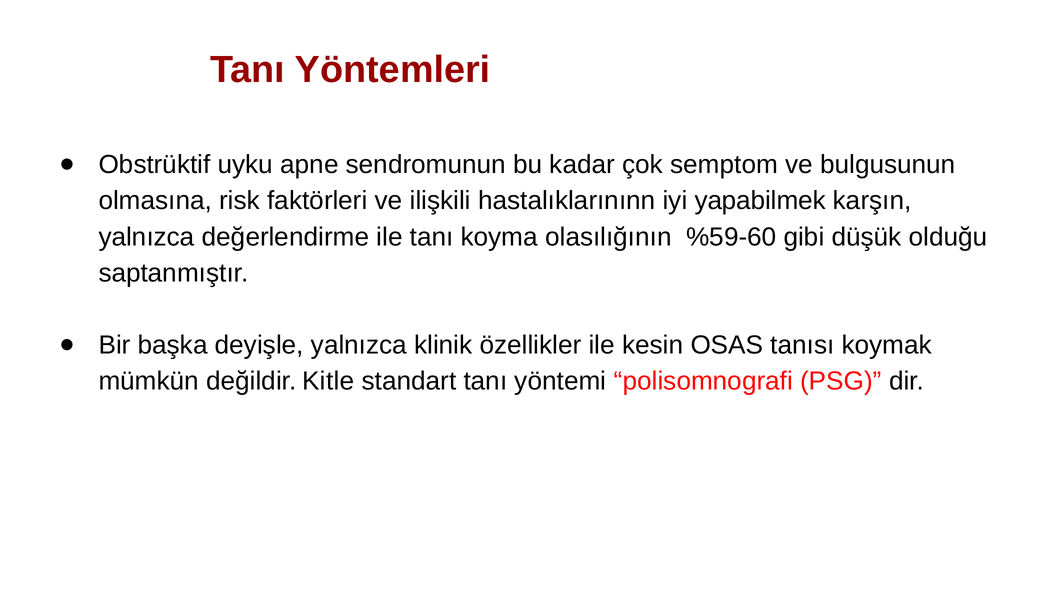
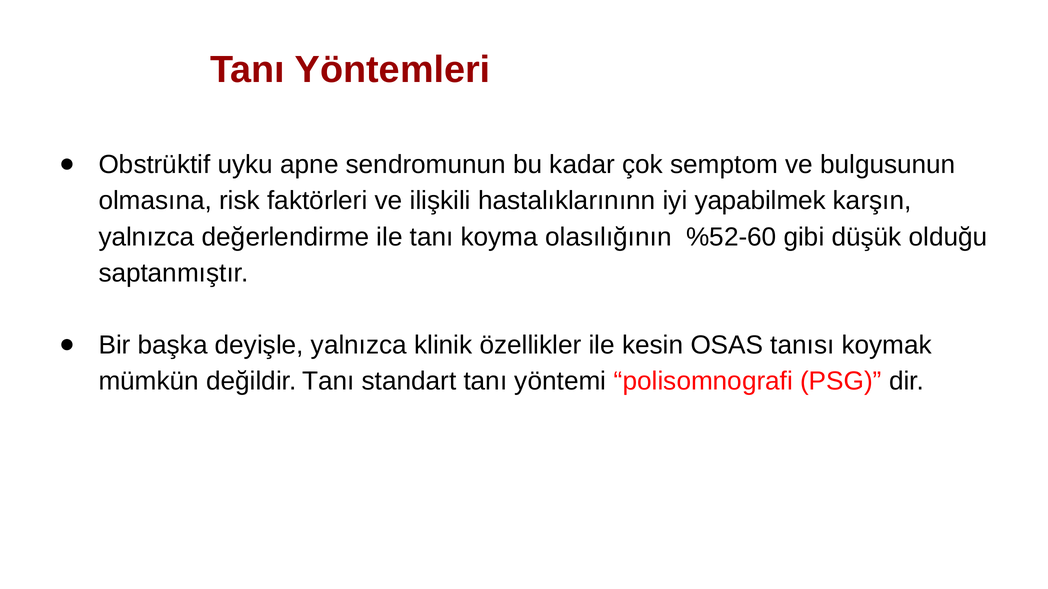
%59-60: %59-60 -> %52-60 (731, 237)
değildir Kitle: Kitle -> Tanı (328, 382)
